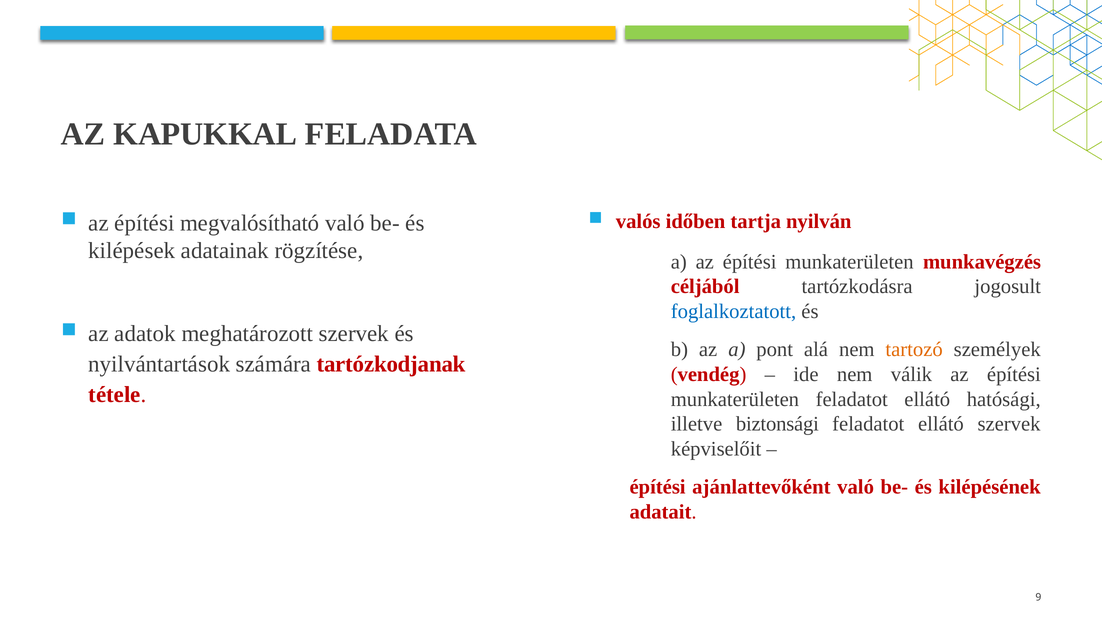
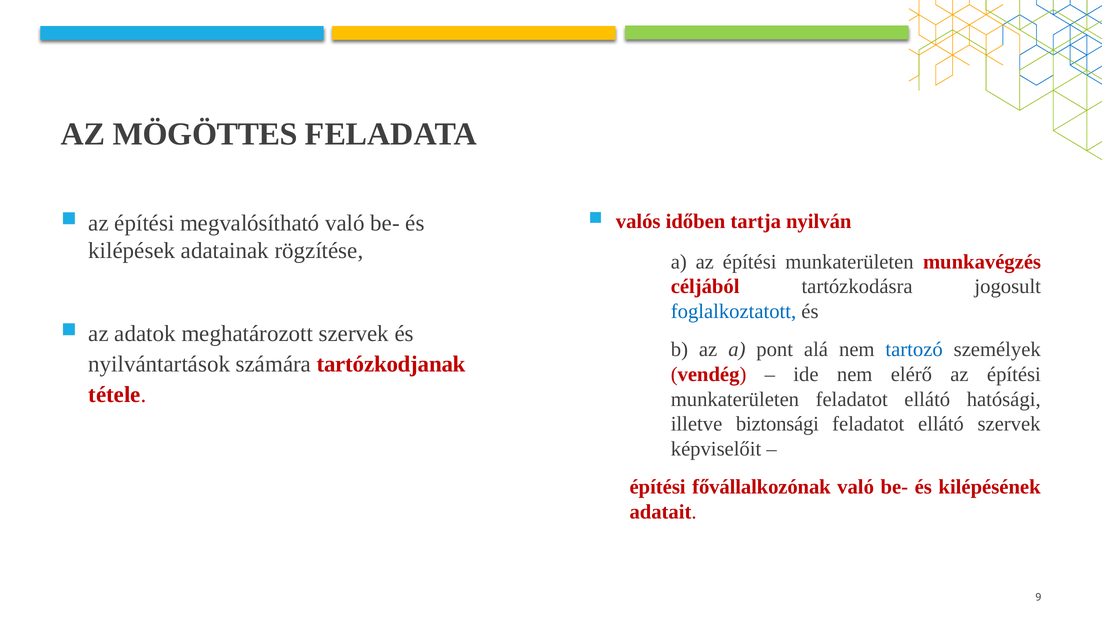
KAPUKKAL: KAPUKKAL -> MÖGÖTTES (205, 134)
tartozó colour: orange -> blue (914, 350)
válik: válik -> elérő (911, 374)
ajánlattevőként: ajánlattevőként -> fővállalkozónak (761, 487)
